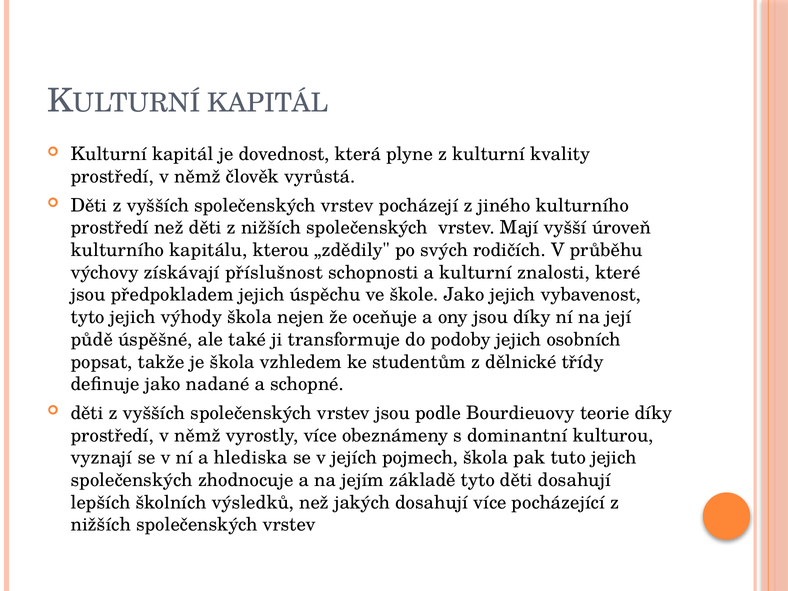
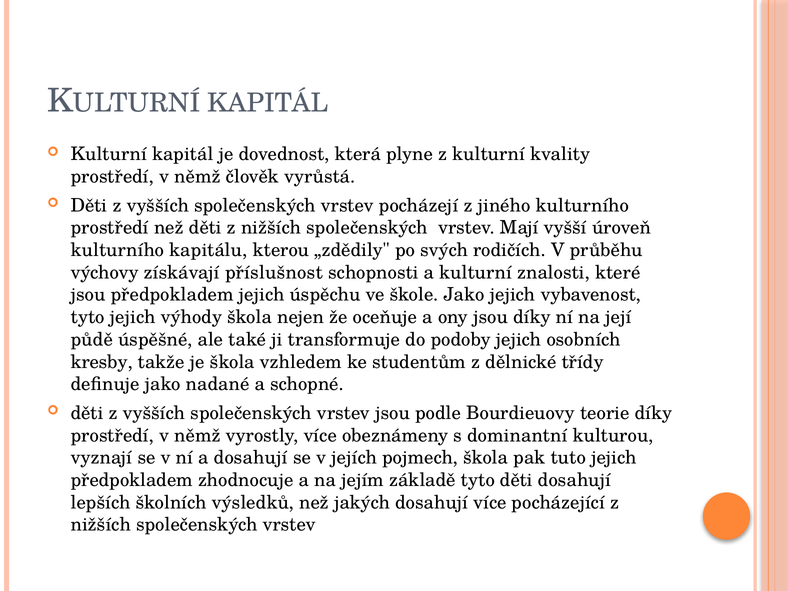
popsat: popsat -> kresby (102, 362)
a hlediska: hlediska -> dosahují (251, 458)
společenských: společenských -> předpokladem (132, 480)
